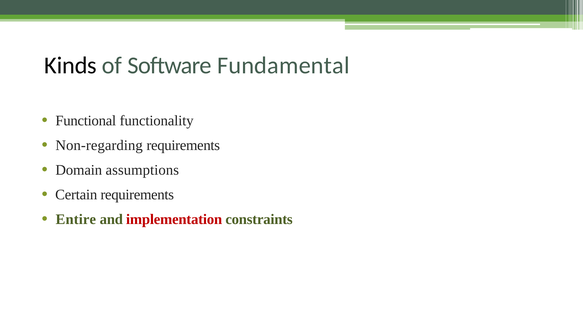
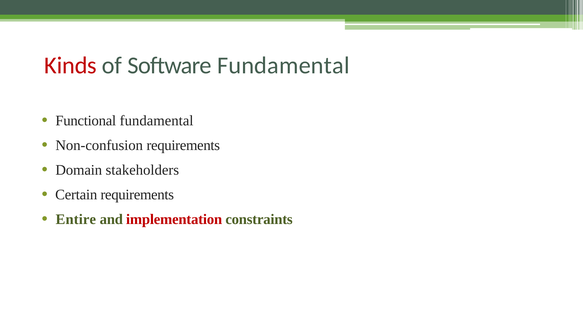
Kinds colour: black -> red (71, 65)
Functional functionality: functionality -> fundamental (157, 121)
Non-regarding: Non-regarding -> Non-confusion (99, 145)
assumptions: assumptions -> stakeholders (142, 170)
